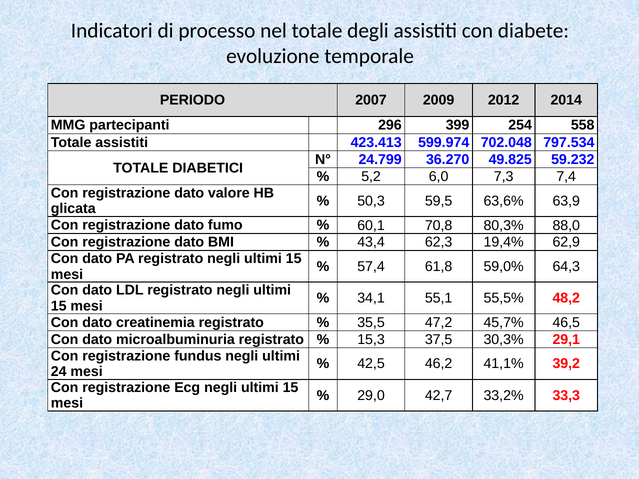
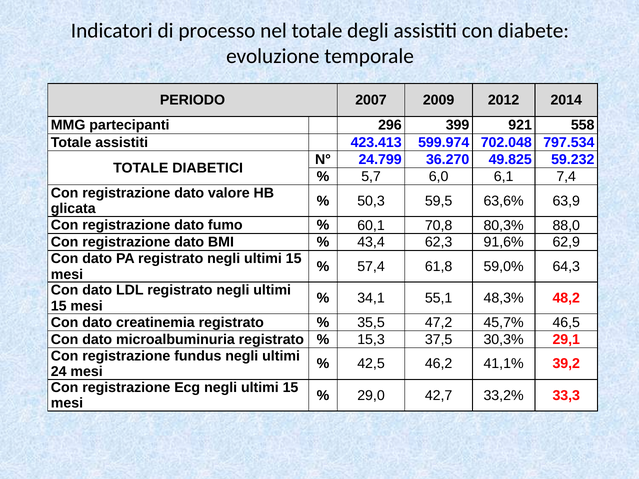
254: 254 -> 921 (520, 125)
5,2: 5,2 -> 5,7 (371, 177)
7,3: 7,3 -> 6,1 (504, 177)
19,4%: 19,4% -> 91,6% (504, 242)
55,5%: 55,5% -> 48,3% (504, 298)
